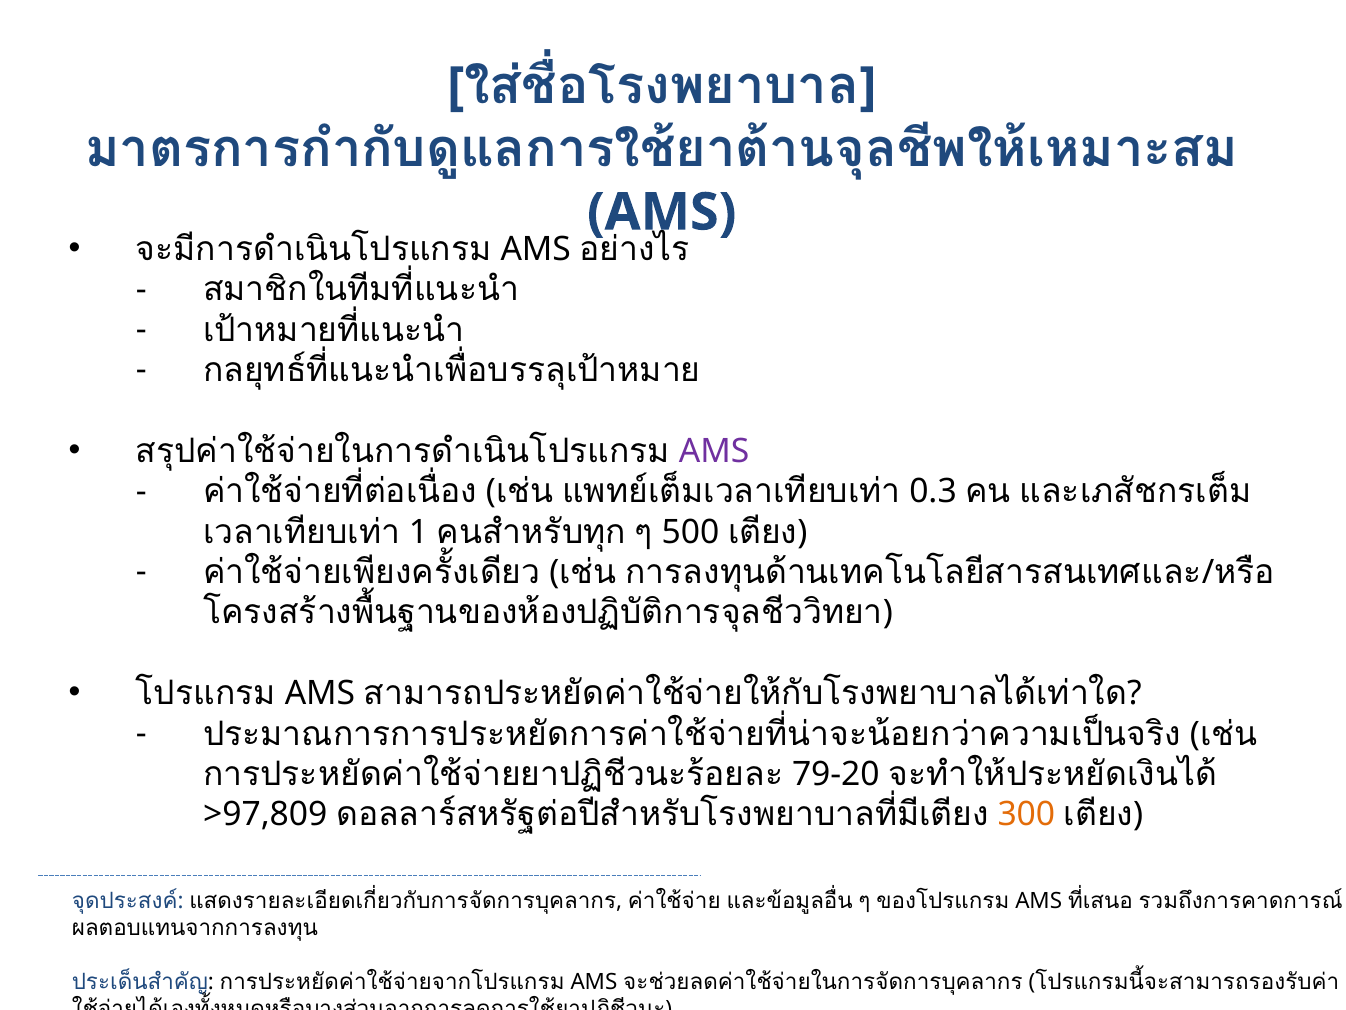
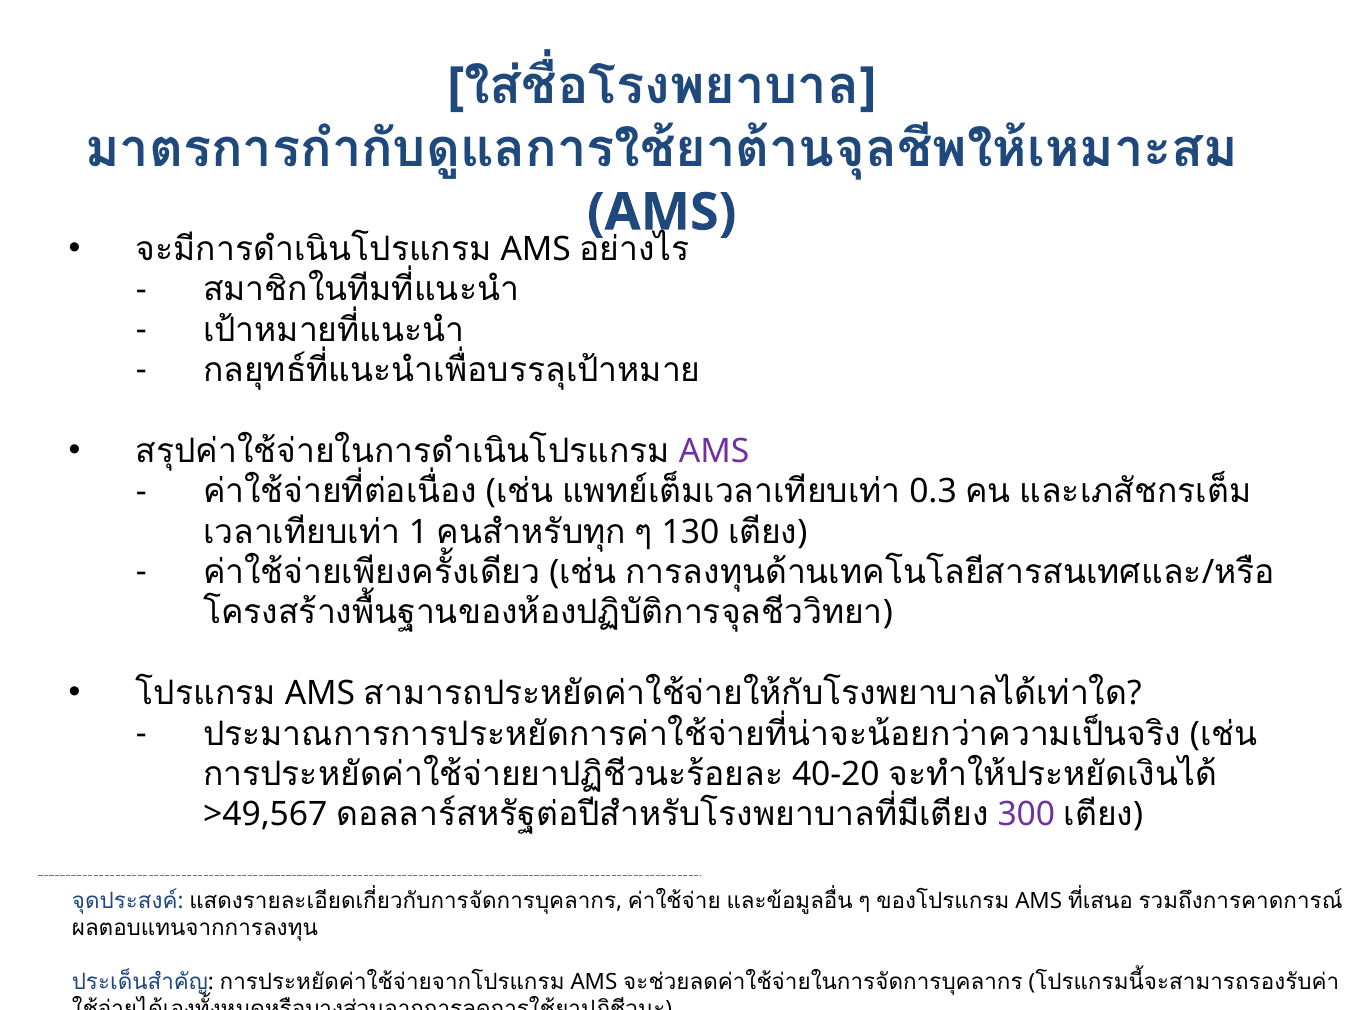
500: 500 -> 130 (690, 532)
79-20: 79-20 -> 40-20 (836, 774)
>97,809: >97,809 -> >49,567 (265, 814)
300 colour: orange -> purple (1026, 814)
